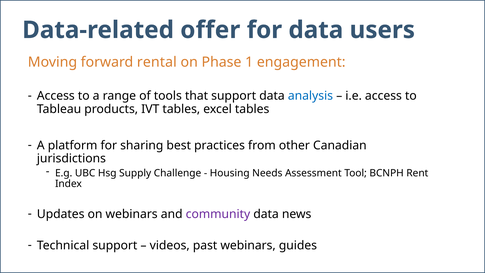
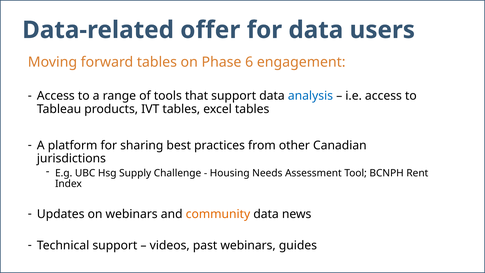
forward rental: rental -> tables (157, 62)
1: 1 -> 6 (249, 62)
community colour: purple -> orange (218, 214)
